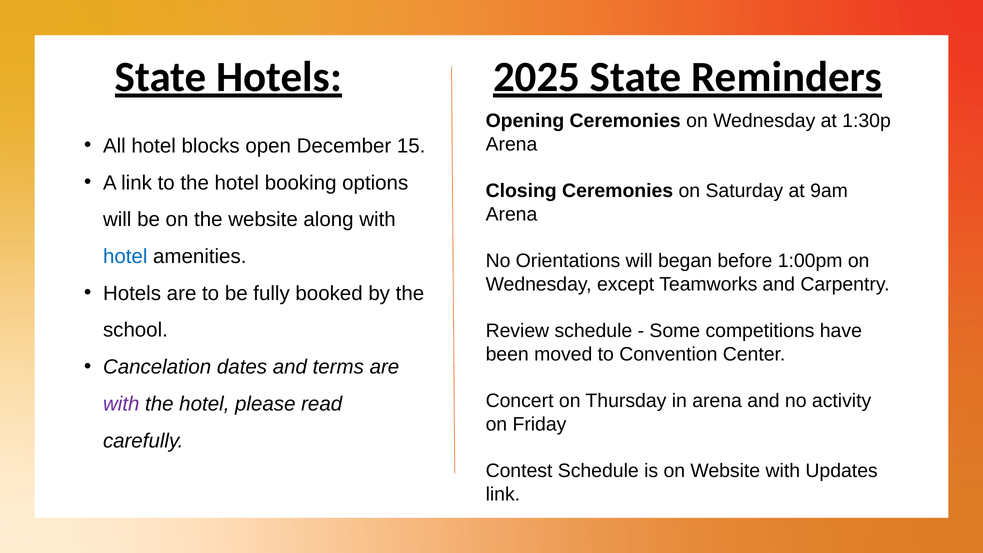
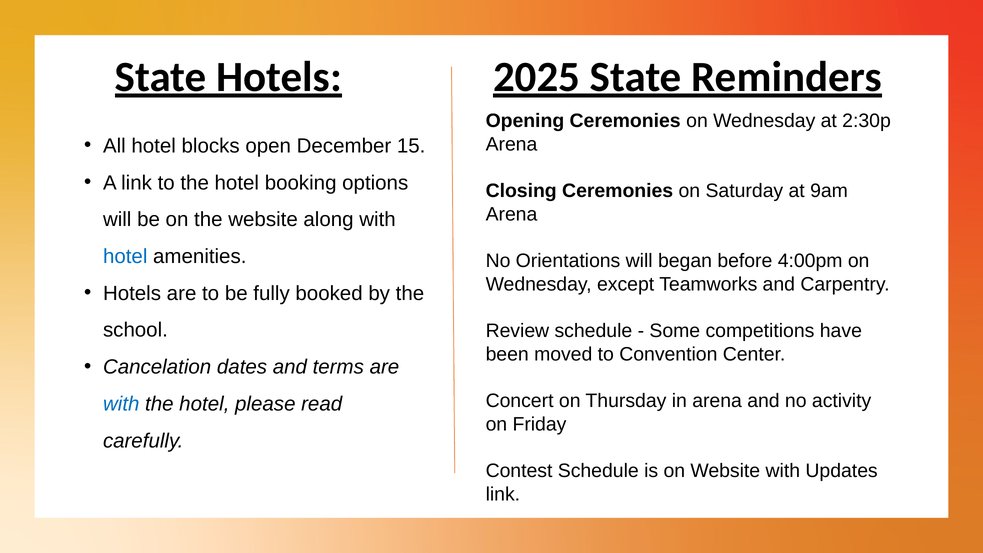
1:30p: 1:30p -> 2:30p (867, 121)
1:00pm: 1:00pm -> 4:00pm (810, 261)
with colour: purple -> blue (121, 404)
